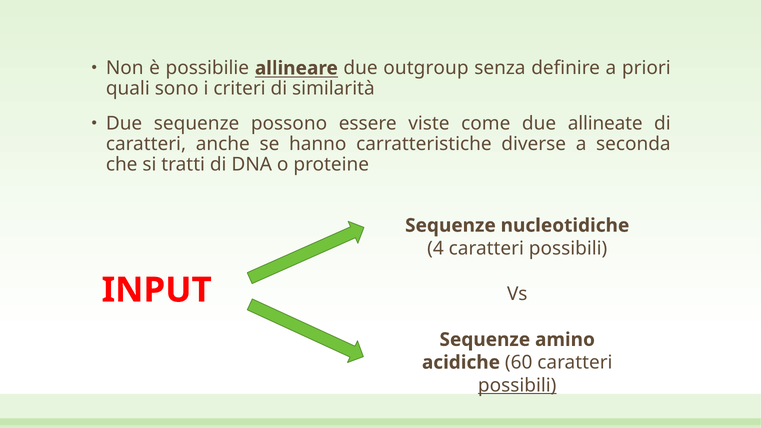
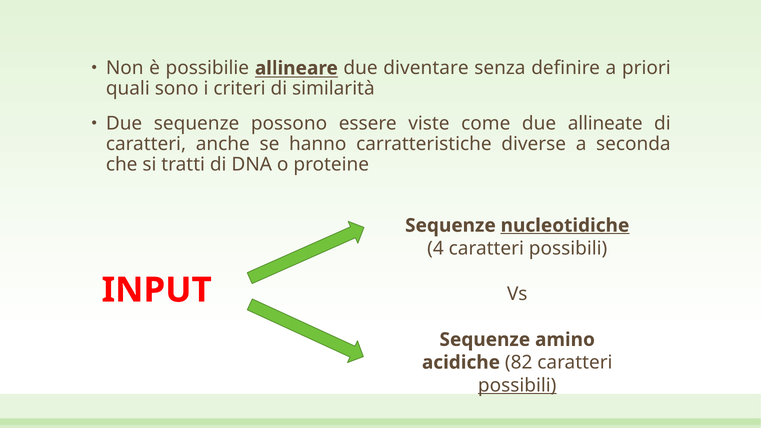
outgroup: outgroup -> diventare (426, 68)
nucleotidiche underline: none -> present (565, 226)
60: 60 -> 82 (519, 362)
